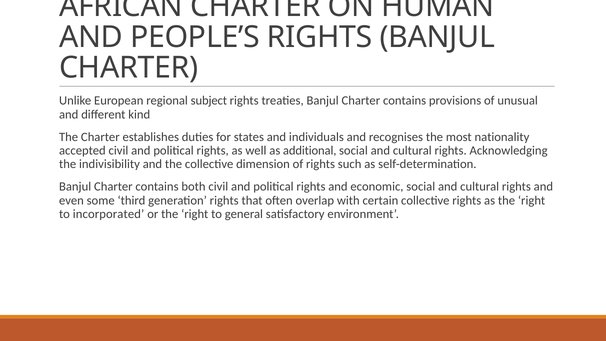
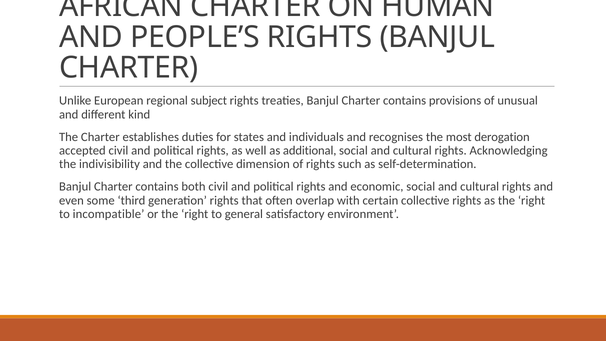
nationality: nationality -> derogation (502, 137)
incorporated: incorporated -> incompatible (108, 214)
